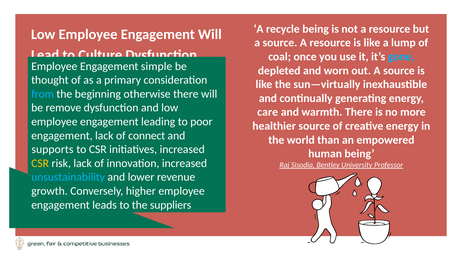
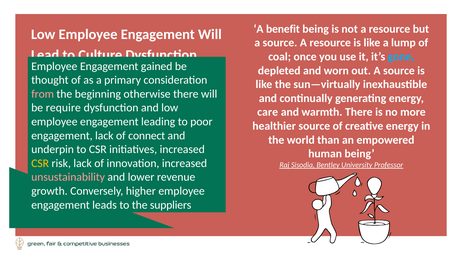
recycle: recycle -> benefit (283, 29)
simple: simple -> gained (157, 66)
from colour: light blue -> pink (43, 94)
remove: remove -> require (63, 108)
supports: supports -> underpin (53, 149)
unsustainability colour: light blue -> pink (68, 177)
